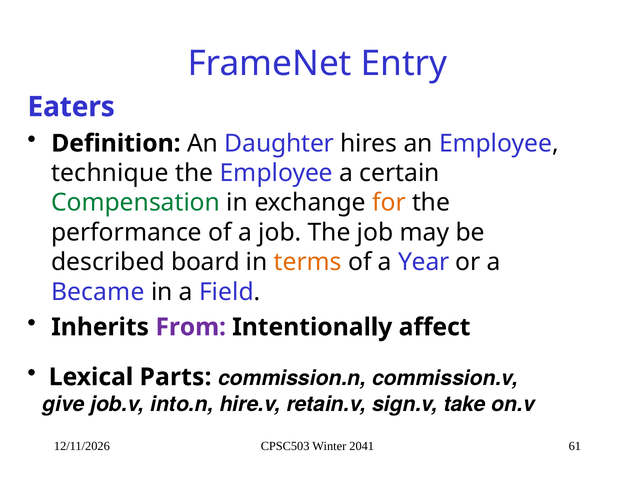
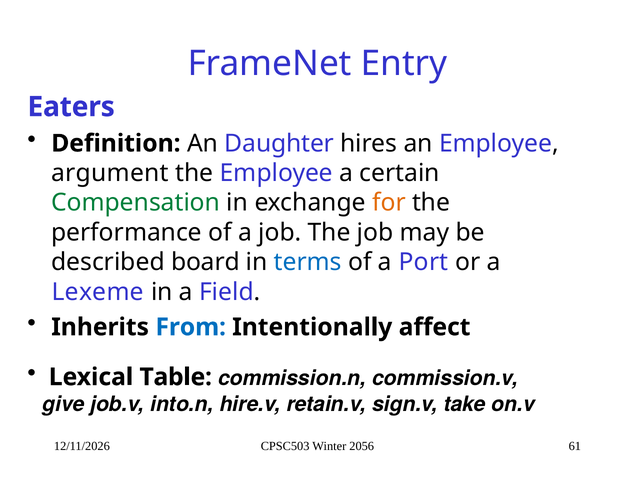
technique: technique -> argument (110, 173)
terms colour: orange -> blue (308, 262)
Year: Year -> Port (423, 262)
Became: Became -> Lexeme (98, 291)
From colour: purple -> blue (191, 327)
Parts: Parts -> Table (176, 376)
2041: 2041 -> 2056 (362, 445)
